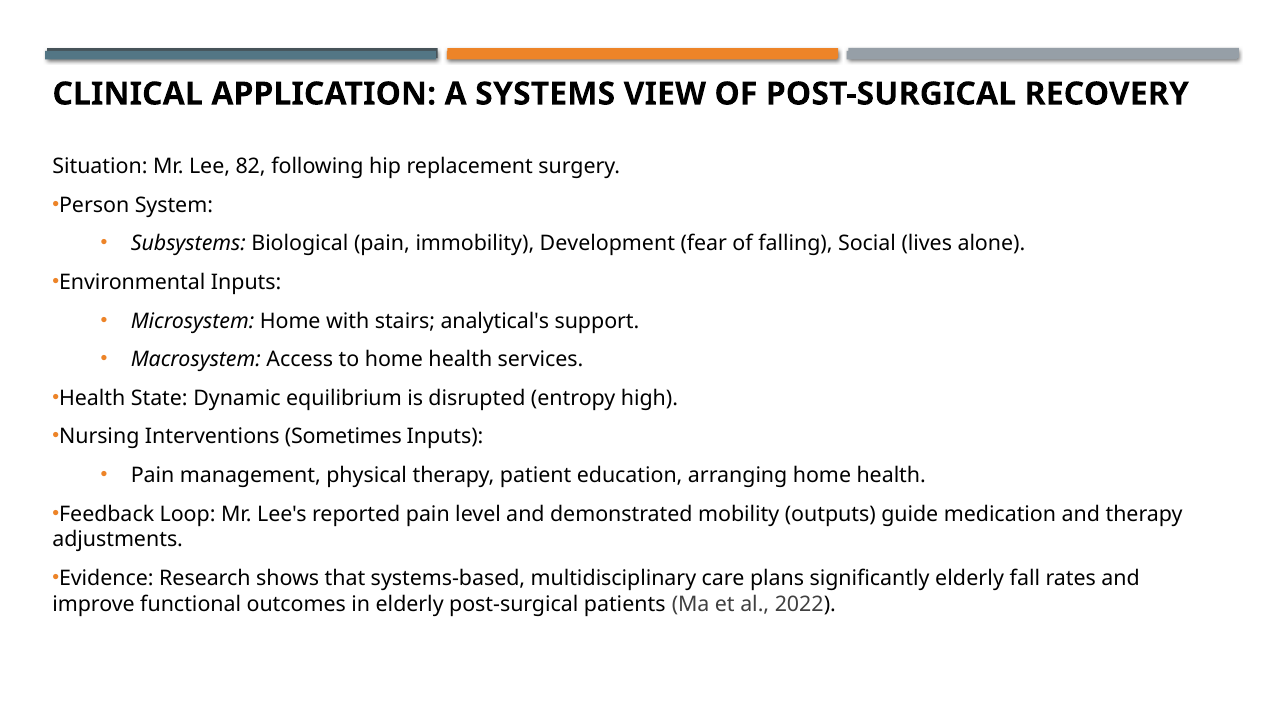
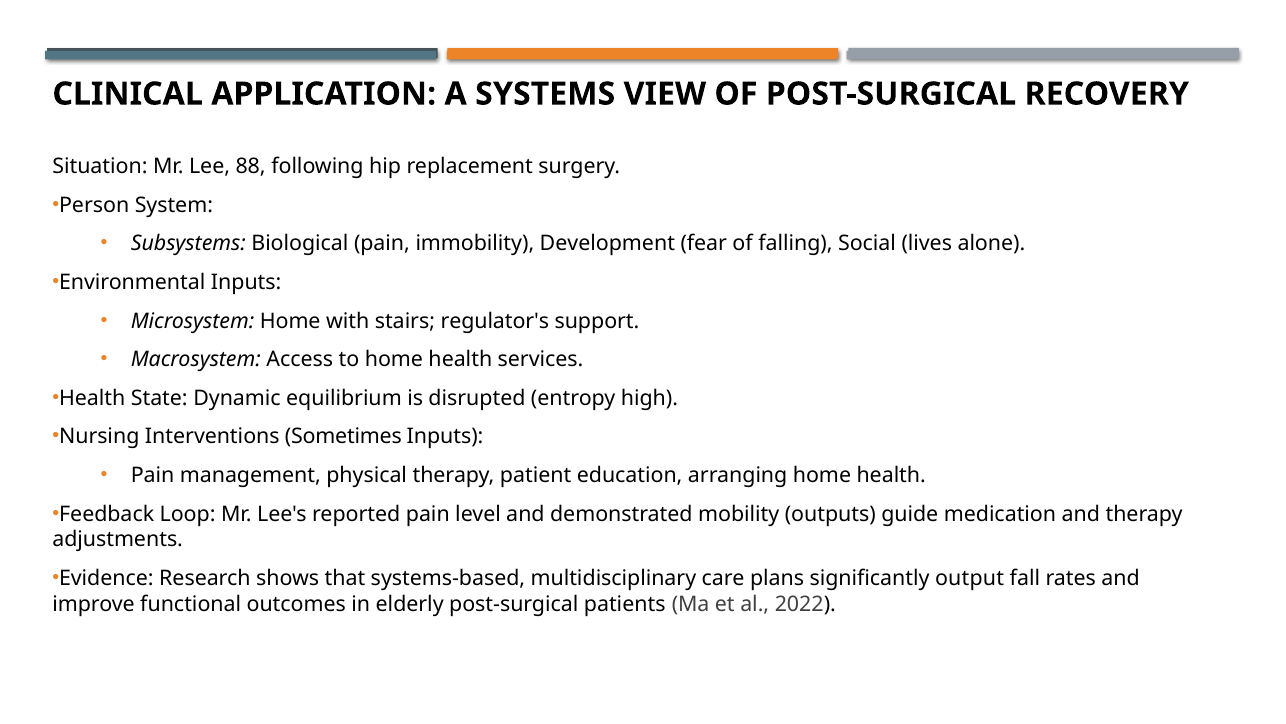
82: 82 -> 88 (251, 166)
analytical's: analytical's -> regulator's (495, 321)
significantly elderly: elderly -> output (970, 578)
